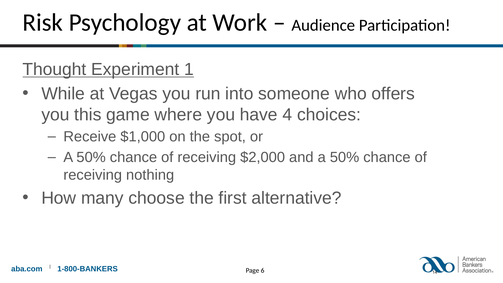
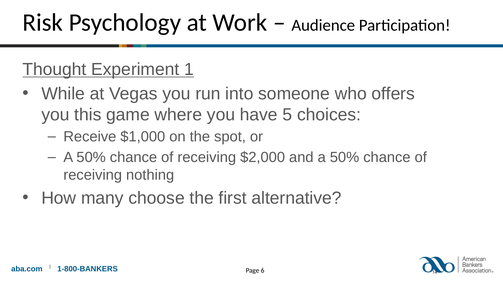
4: 4 -> 5 (287, 115)
